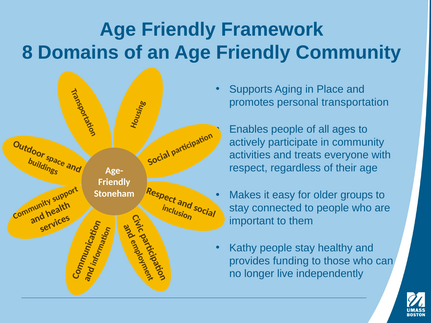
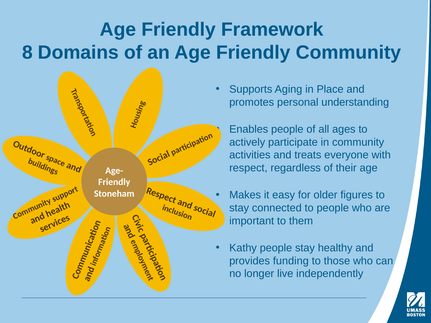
transportation: transportation -> understanding (355, 102)
groups: groups -> figures (357, 195)
